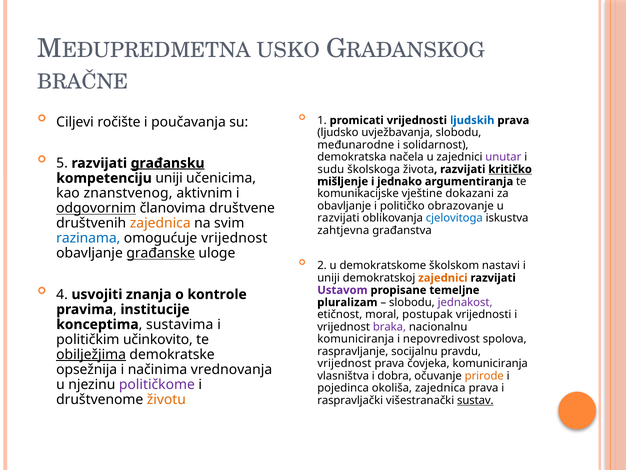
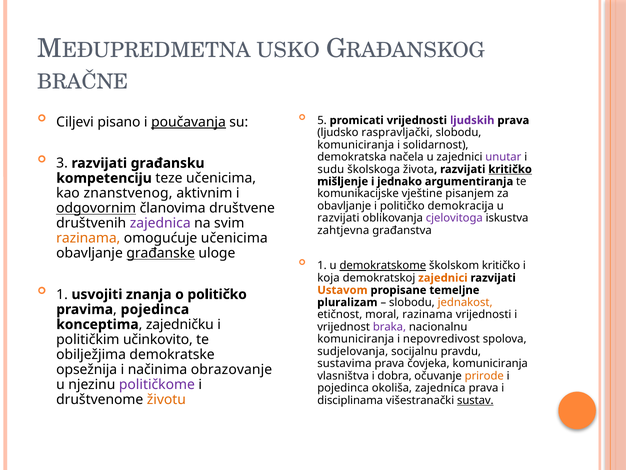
1: 1 -> 5 (322, 120)
ljudskih colour: blue -> purple (472, 120)
ročište: ročište -> pisano (119, 122)
poučavanja underline: none -> present (188, 122)
uvježbavanja: uvježbavanja -> raspravljački (397, 132)
međunarodne: međunarodne -> komuniciranja (356, 145)
5: 5 -> 3 (62, 163)
građansku underline: present -> none (168, 163)
kompetenciju uniji: uniji -> teze (169, 178)
dokazani: dokazani -> pisanjem (470, 194)
obrazovanje: obrazovanje -> demokracija (461, 206)
cjelovitoga colour: blue -> purple (454, 218)
zajednica colour: orange -> purple (160, 223)
razinama colour: blue -> orange (88, 238)
omogućuje vrijednost: vrijednost -> učenicima (234, 238)
2: 2 -> 1 (322, 265)
demokratskome underline: none -> present (383, 265)
školskom nastavi: nastavi -> kritičko (501, 265)
uniji: uniji -> koja (328, 278)
4: 4 -> 1 (62, 294)
o kontrole: kontrole -> političko (217, 294)
Ustavom colour: purple -> orange (342, 290)
jednakost colour: purple -> orange (465, 302)
pravima institucije: institucije -> pojedinca (155, 309)
moral postupak: postupak -> razinama (427, 314)
sustavima: sustavima -> zajedničku (180, 324)
raspravljanje: raspravljanje -> sudjelovanja (353, 351)
obilježjima underline: present -> none (91, 354)
vrijednost: vrijednost -> sustavima (344, 363)
vrednovanja: vrednovanja -> obrazovanje (232, 369)
raspravljački: raspravljački -> disciplinama (350, 400)
